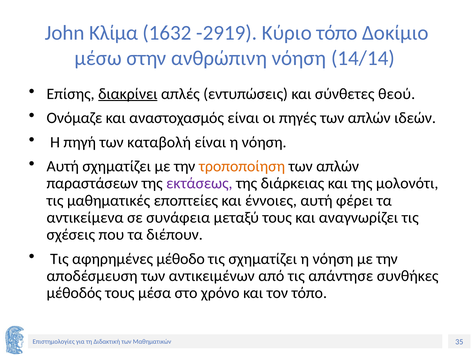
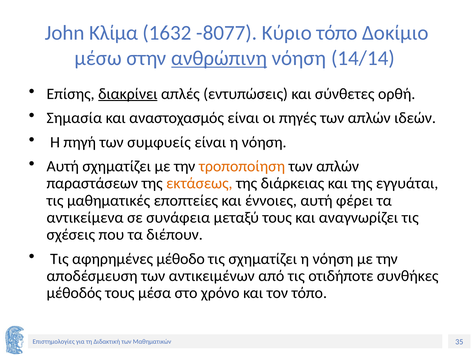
-2919: -2919 -> -8077 (227, 33)
ανθρώπινη underline: none -> present (219, 58)
θεού: θεού -> ορθή (397, 94)
Ονόμαζε: Ονόμαζε -> Σημασία (74, 118)
καταβολή: καταβολή -> συμφυείς (159, 142)
εκτάσεως colour: purple -> orange (199, 183)
μολονότι: μολονότι -> εγγυάται (407, 183)
απάντησε: απάντησε -> οτιδήποτε (341, 276)
